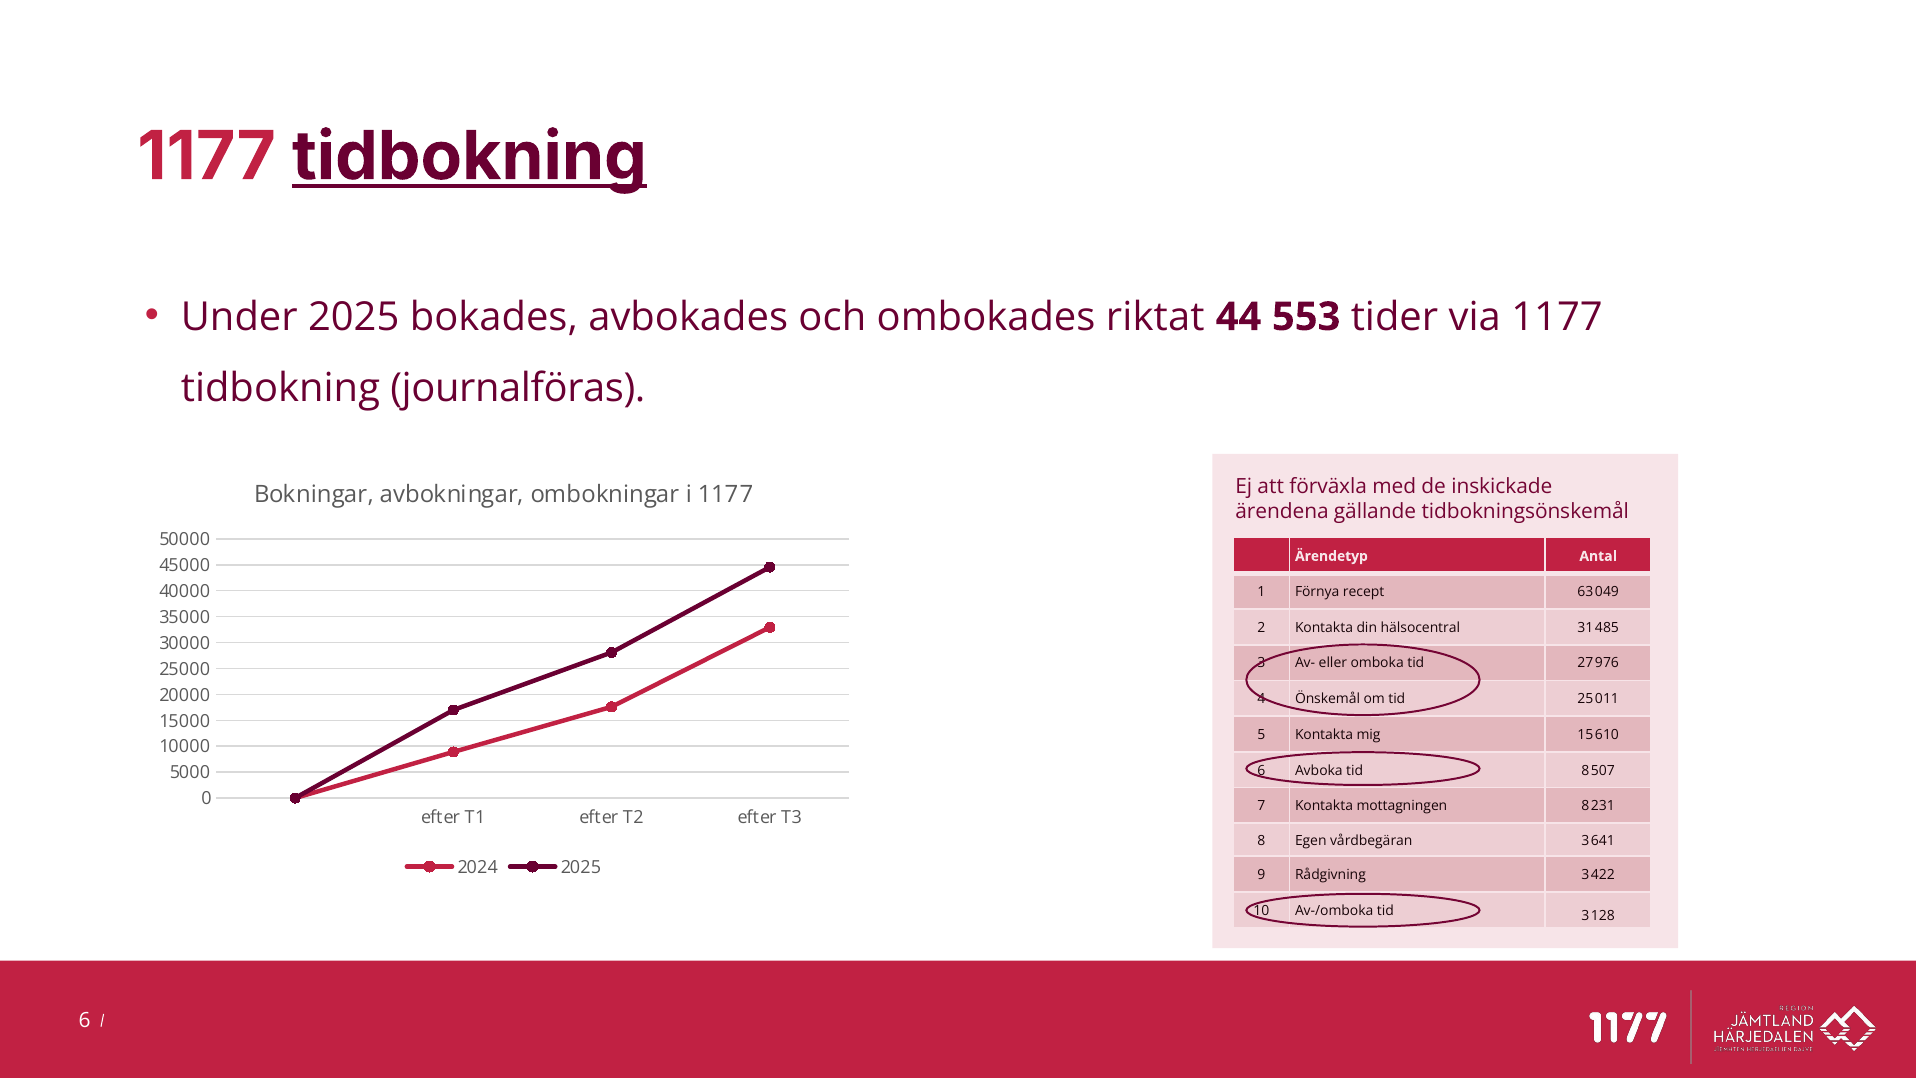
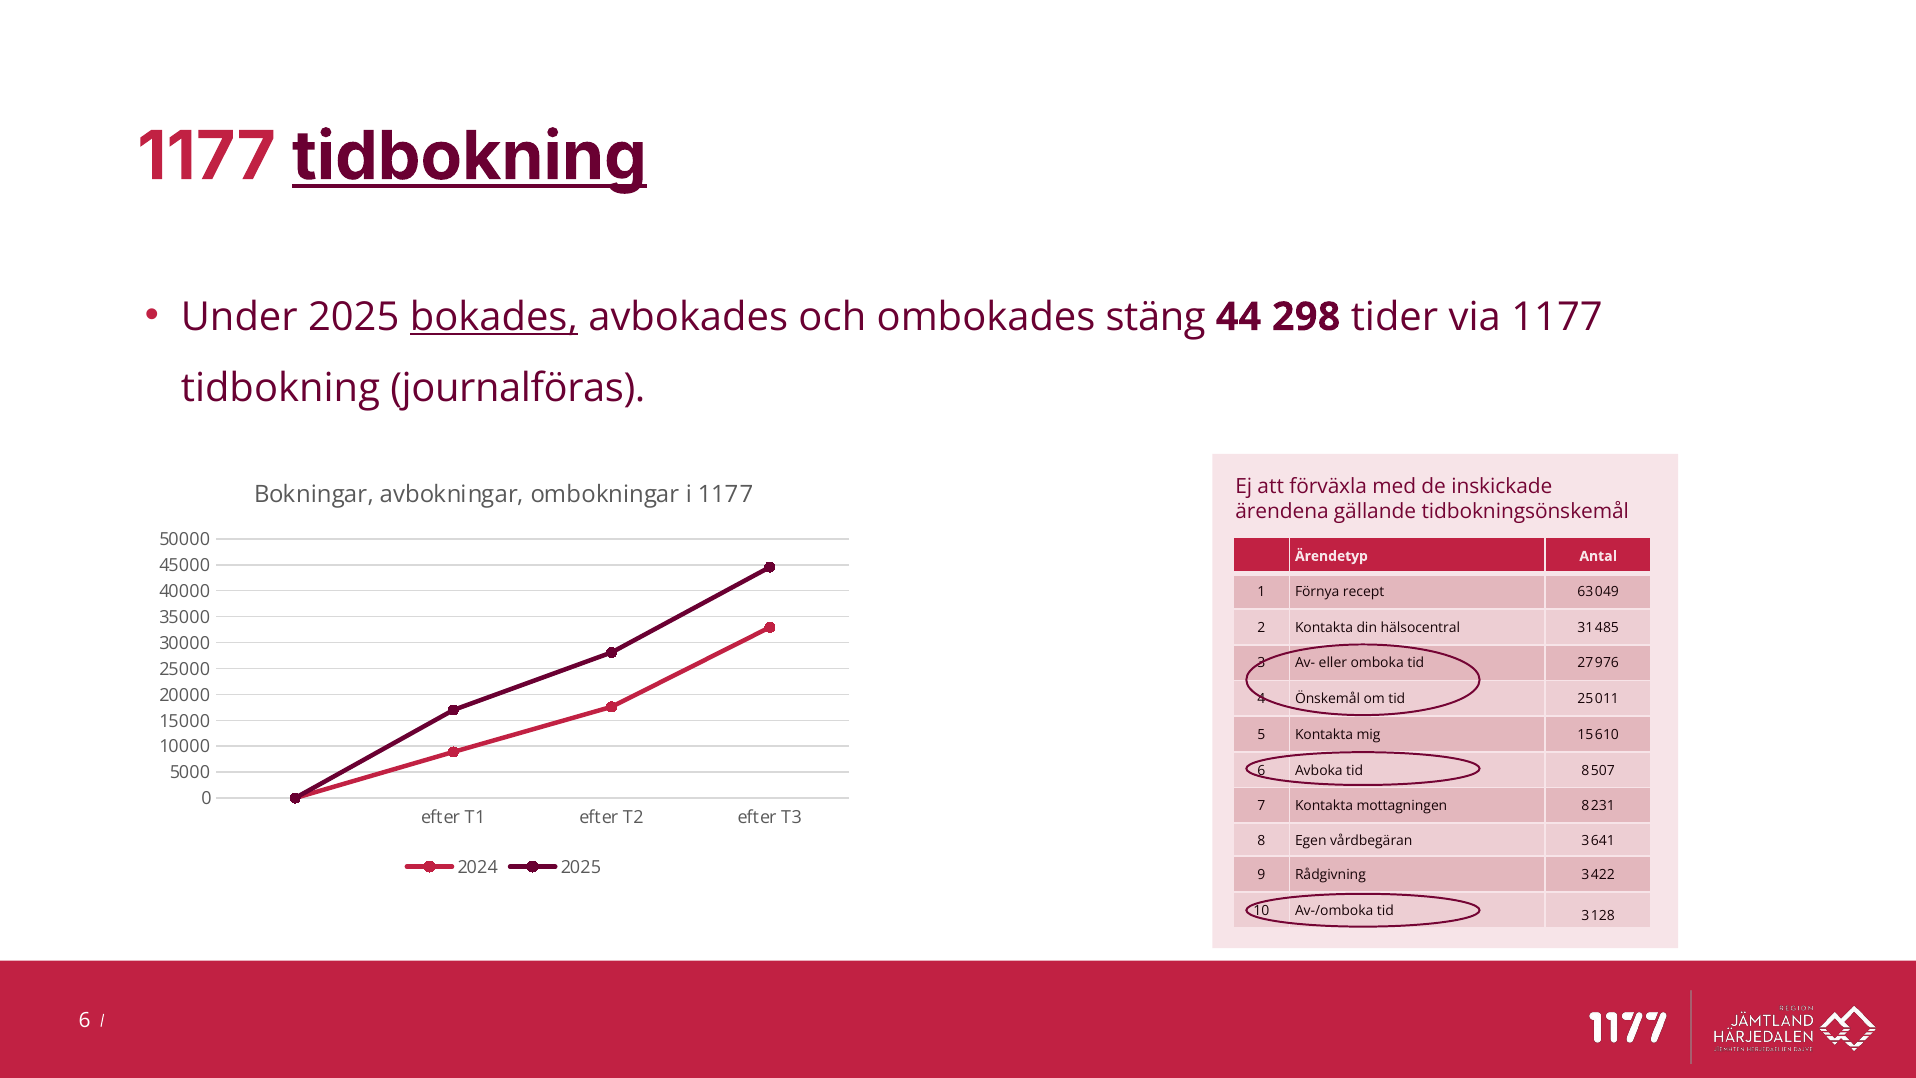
bokades underline: none -> present (494, 317)
riktat: riktat -> stäng (1156, 317)
553: 553 -> 298 (1306, 317)
